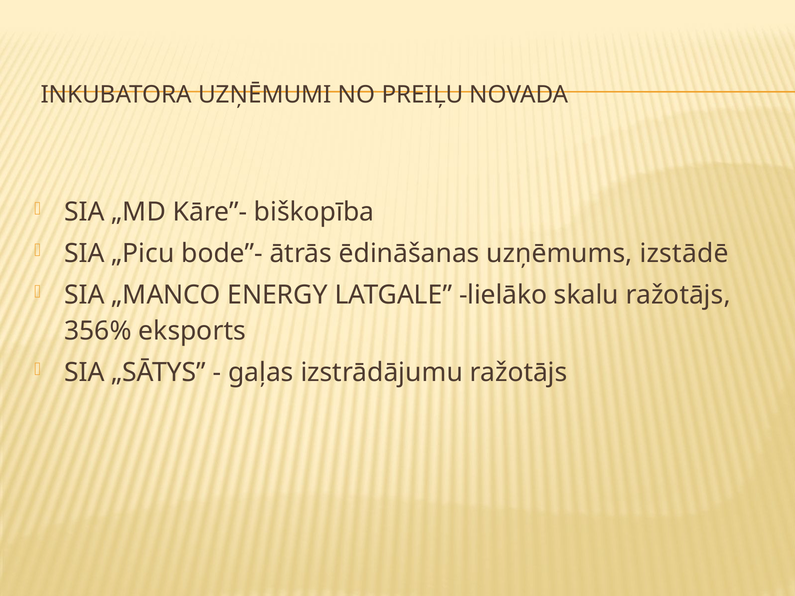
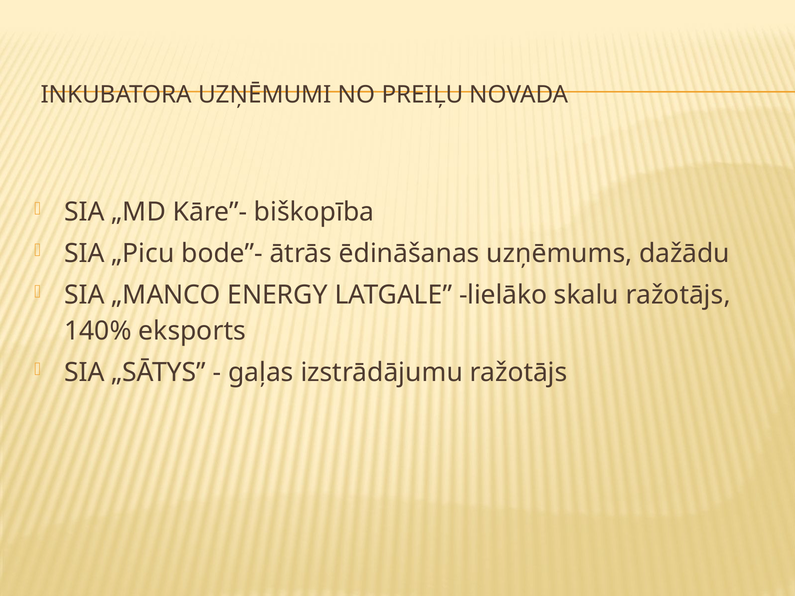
izstādē: izstādē -> dažādu (684, 254)
356%: 356% -> 140% (98, 331)
